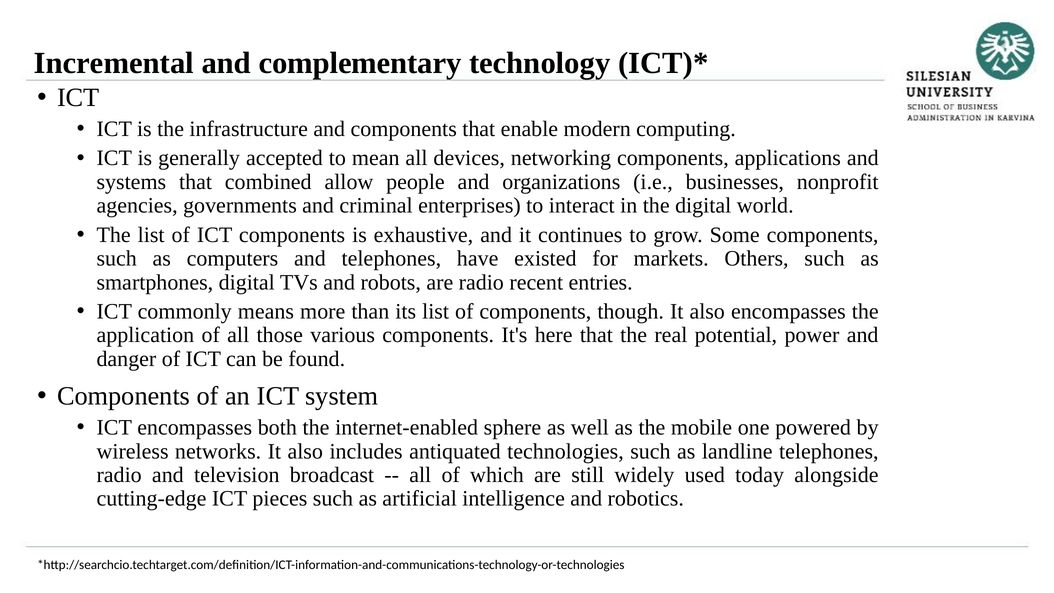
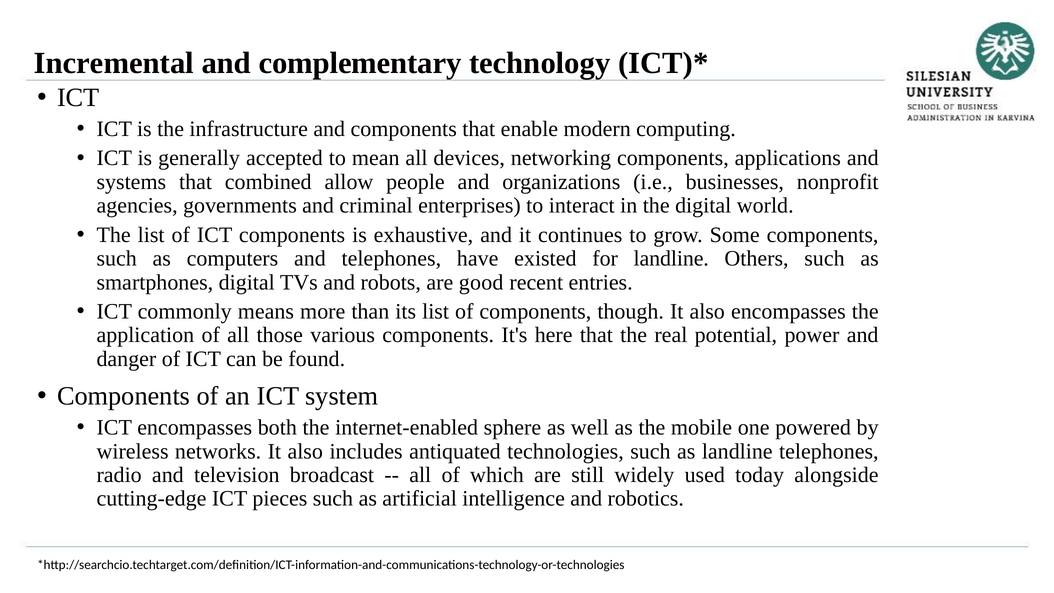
for markets: markets -> landline (671, 258)
are radio: radio -> good (481, 282)
